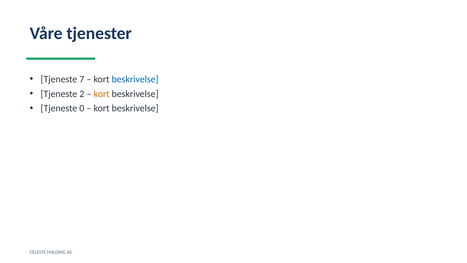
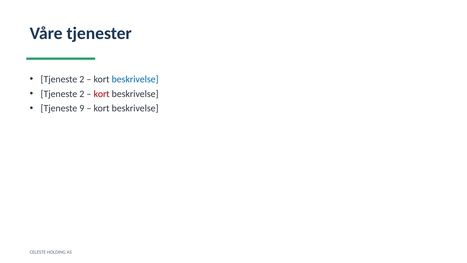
7: 7 -> 2 (82, 79)
kort colour: orange -> red (102, 94)
0: 0 -> 9 (82, 108)
